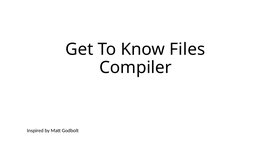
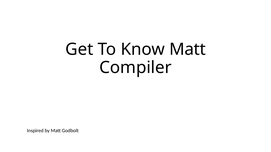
Know Files: Files -> Matt (188, 49)
